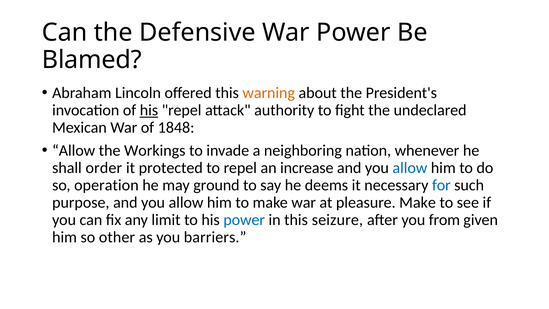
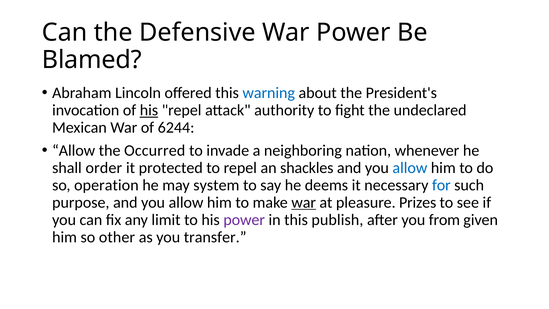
warning colour: orange -> blue (269, 93)
1848: 1848 -> 6244 (176, 127)
Workings: Workings -> Occurred (155, 150)
increase: increase -> shackles (307, 168)
ground: ground -> system (216, 185)
war underline: none -> present (304, 202)
pleasure Make: Make -> Prizes (418, 202)
power colour: blue -> purple (244, 220)
seizure: seizure -> publish (337, 220)
barriers: barriers -> transfer (215, 237)
